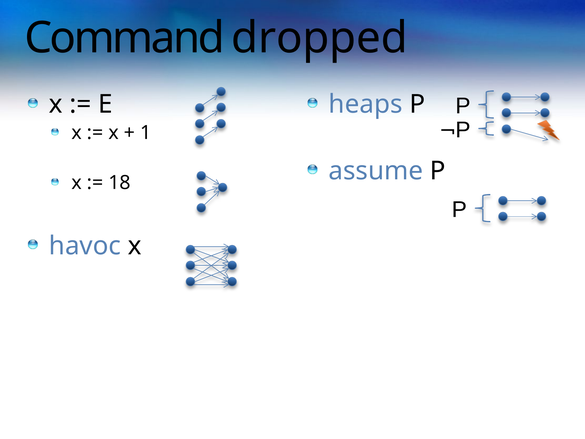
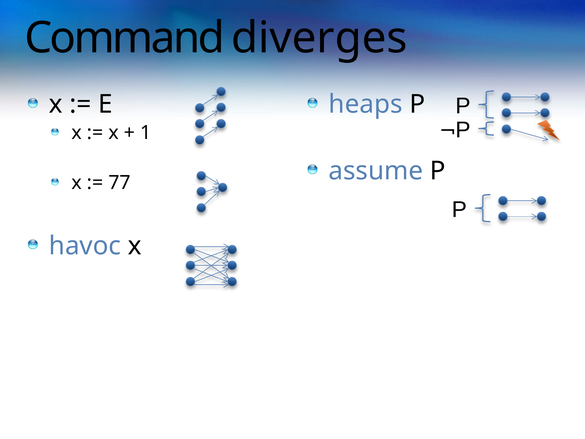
dropped: dropped -> diverges (319, 38)
18: 18 -> 77 (120, 183)
